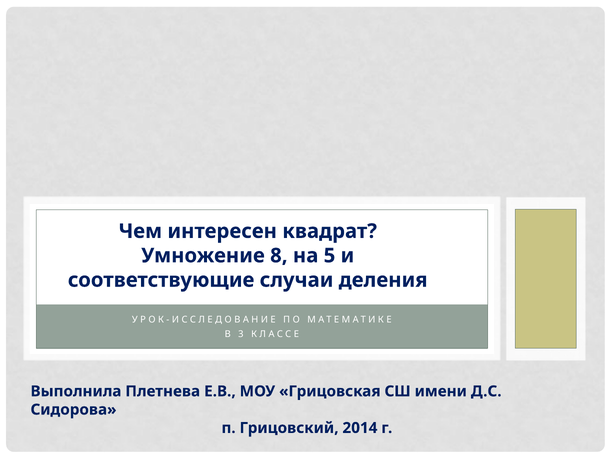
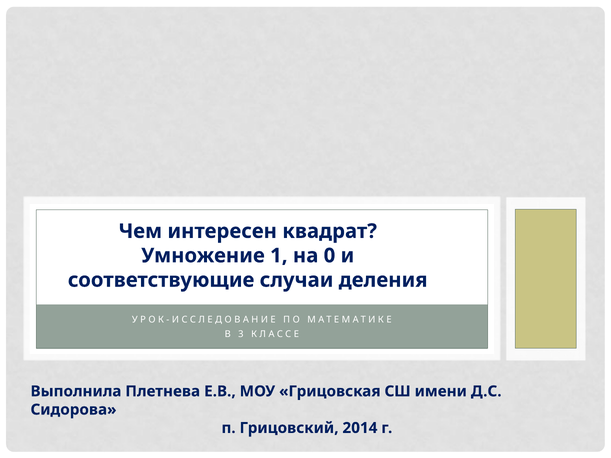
8: 8 -> 1 (279, 256)
5: 5 -> 0 (329, 256)
